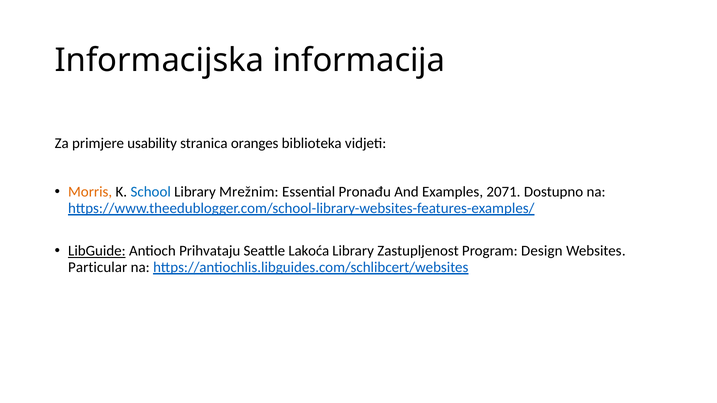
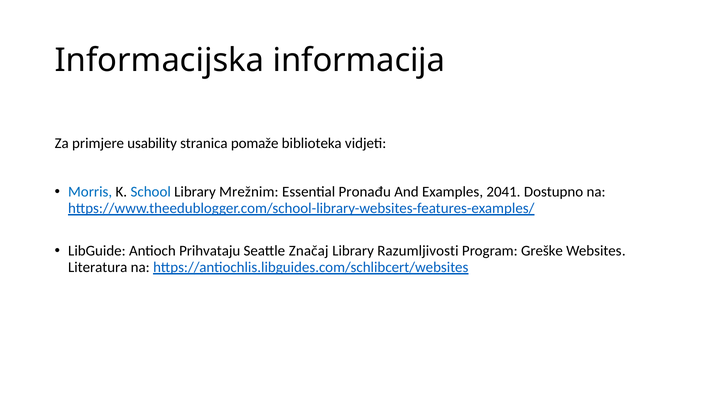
oranges: oranges -> pomaže (255, 143)
Morris colour: orange -> blue (90, 192)
2071: 2071 -> 2041 (503, 192)
LibGuide underline: present -> none (97, 251)
Lakoća: Lakoća -> Značaj (309, 251)
Zastupljenost: Zastupljenost -> Razumljivosti (418, 251)
Design: Design -> Greške (542, 251)
Particular: Particular -> Literatura (98, 268)
